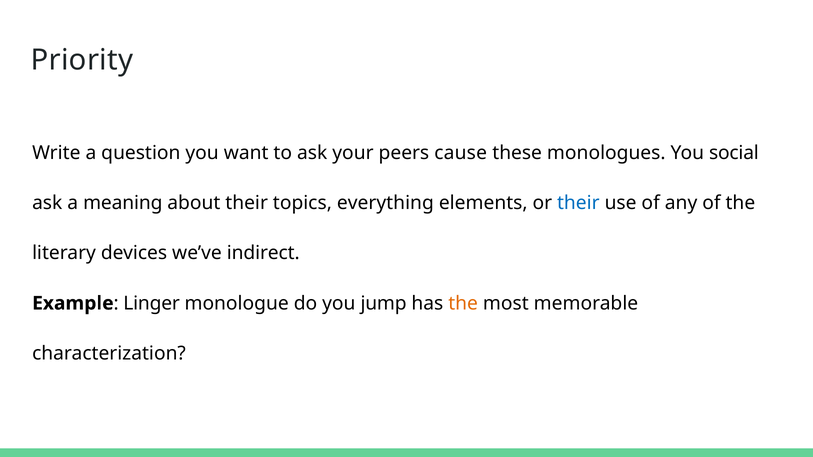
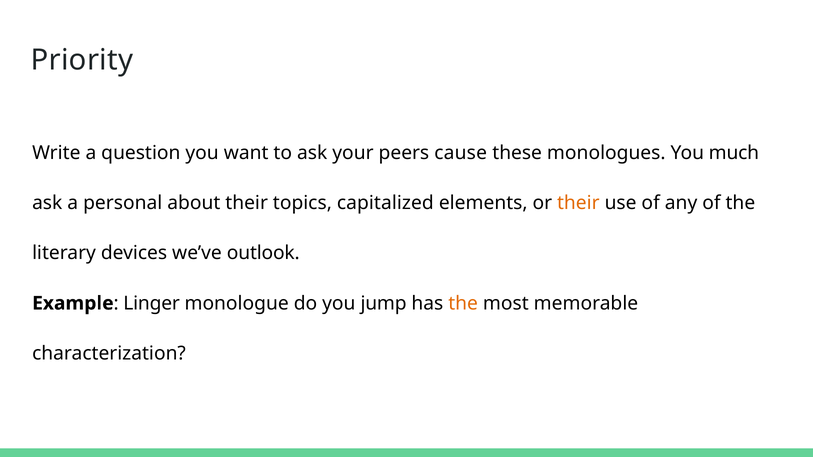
social: social -> much (734, 153)
meaning: meaning -> personal (123, 203)
everything: everything -> capitalized (385, 203)
their colour: blue -> orange (578, 203)
indirect: indirect -> outlook (263, 253)
